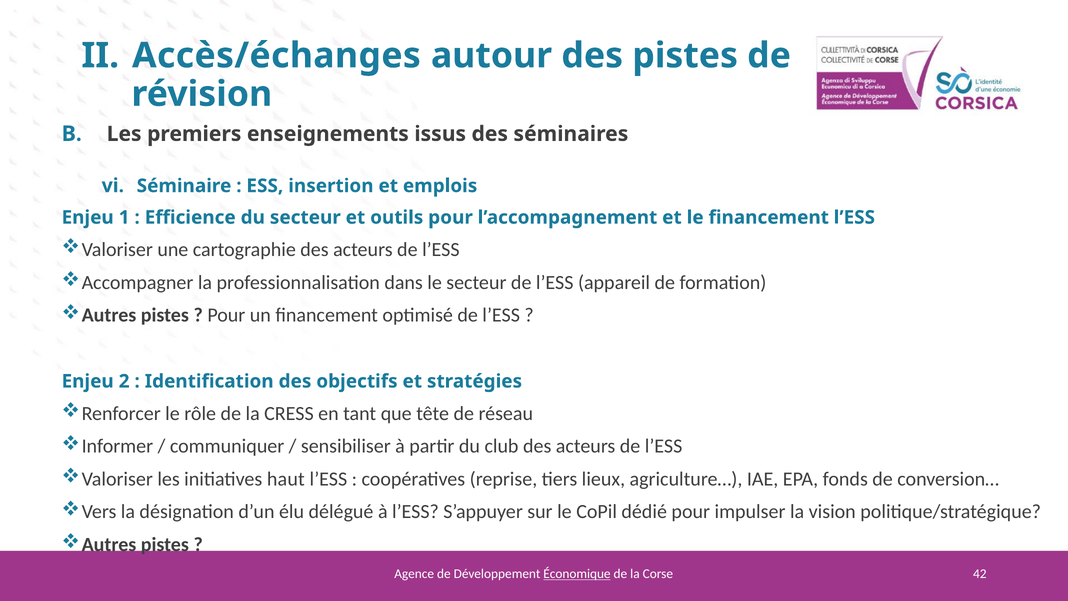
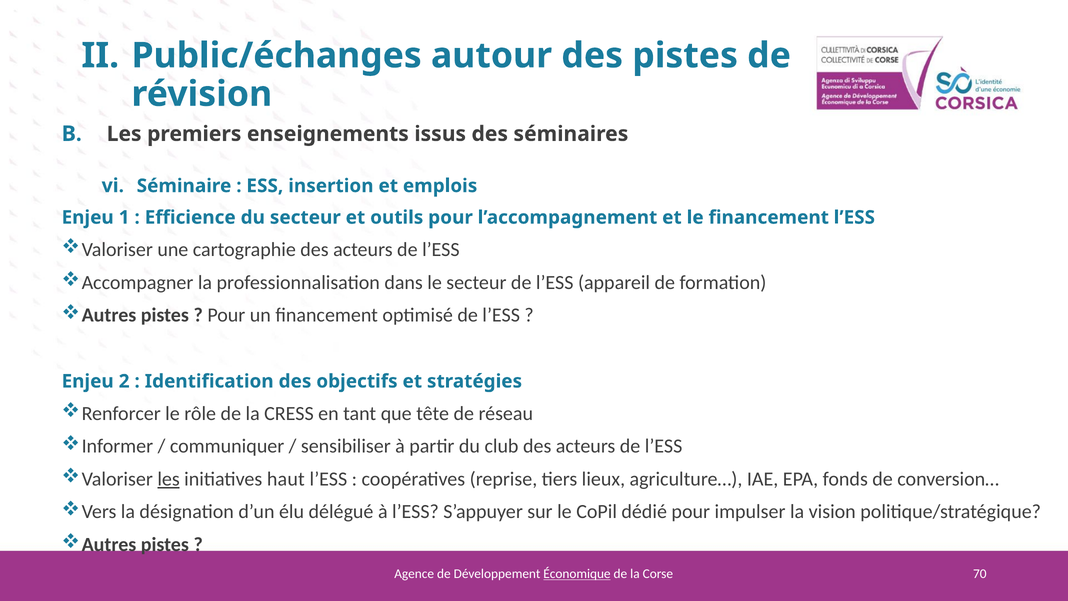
Accès/échanges: Accès/échanges -> Public/échanges (277, 56)
les underline: none -> present (169, 479)
42: 42 -> 70 (980, 574)
